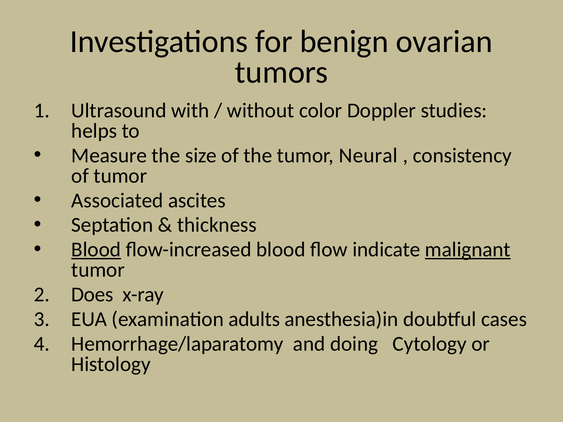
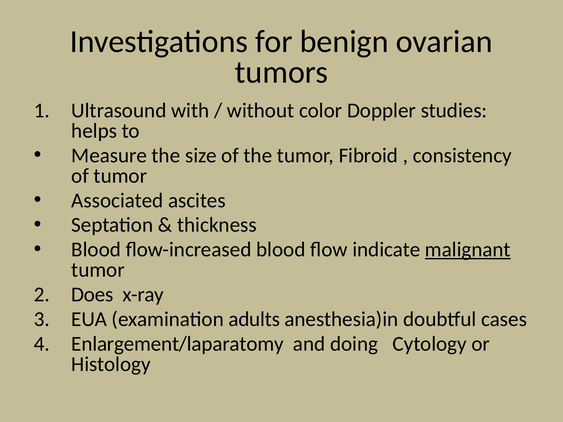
Neural: Neural -> Fibroid (368, 156)
Blood underline: present -> none (96, 250)
Hemorrhage/laparatomy: Hemorrhage/laparatomy -> Enlargement/laparatomy (177, 344)
